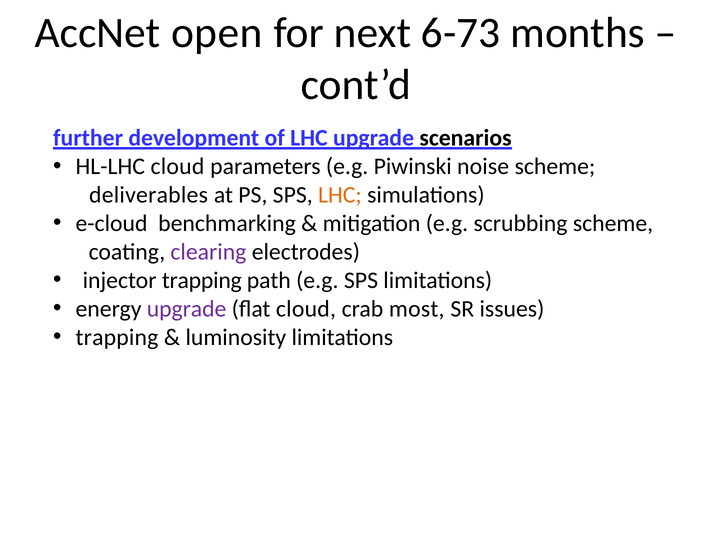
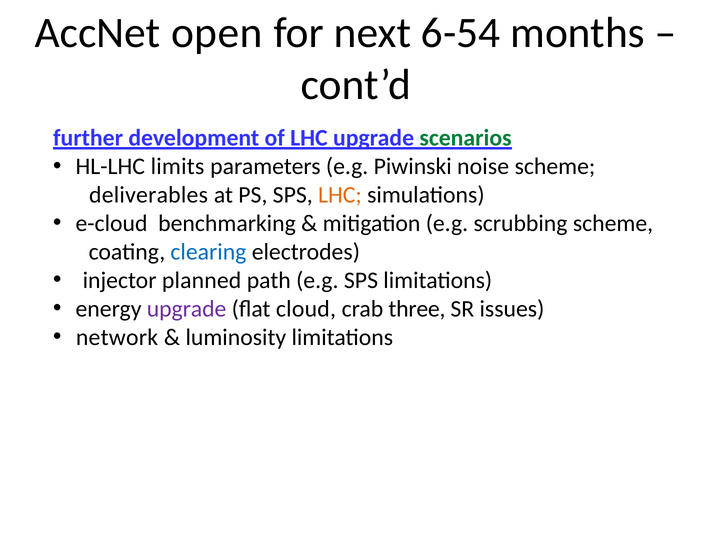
6-73: 6-73 -> 6-54 (461, 33)
scenarios colour: black -> green (466, 138)
HL-LHC cloud: cloud -> limits (177, 167)
clearing colour: purple -> blue (208, 252)
injector trapping: trapping -> planned (202, 280)
most: most -> three (417, 309)
trapping: trapping -> network (117, 337)
